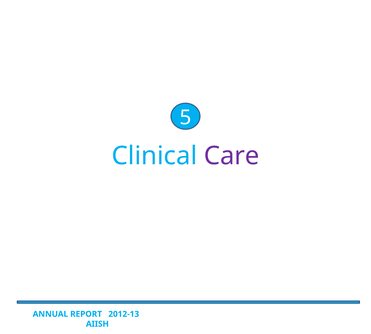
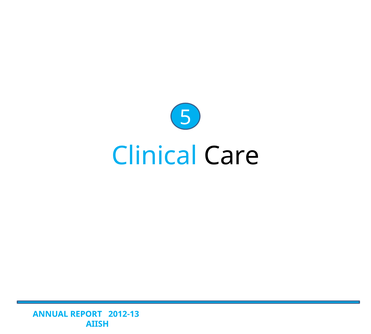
Care colour: purple -> black (232, 156)
